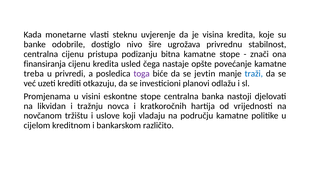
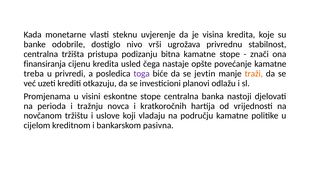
šire: šire -> vrši (155, 45)
centralna cijenu: cijenu -> tržišta (73, 54)
traži colour: blue -> orange (254, 74)
likvidan: likvidan -> perioda (52, 106)
različito: različito -> pasivna (158, 126)
